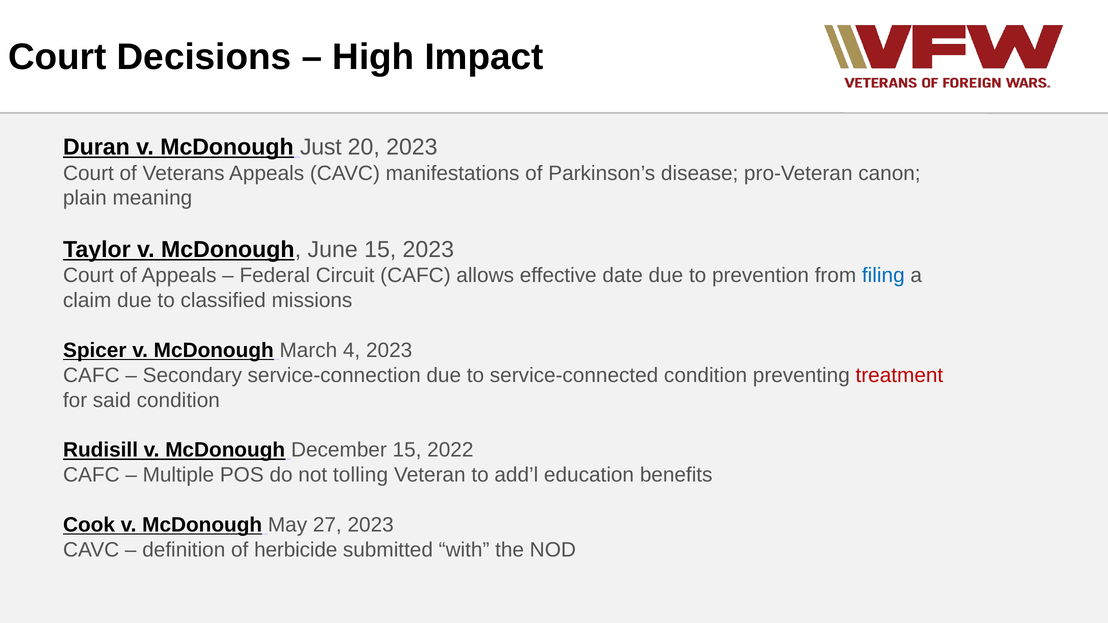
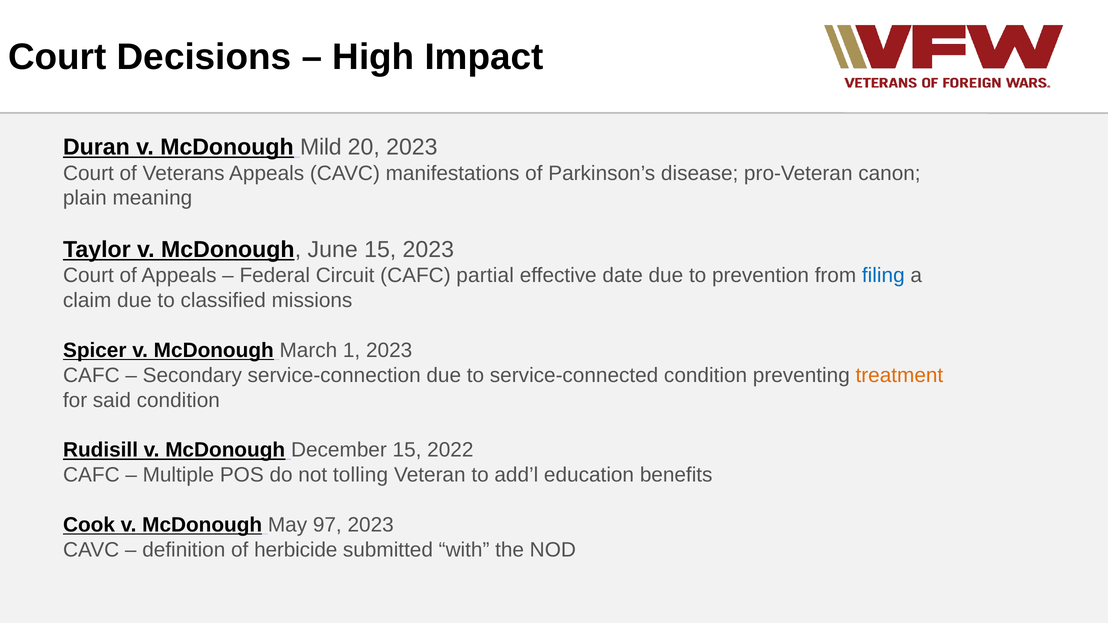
Just: Just -> Mild (321, 147)
allows: allows -> partial (485, 276)
4: 4 -> 1 (352, 351)
treatment colour: red -> orange (899, 375)
27: 27 -> 97 (327, 525)
